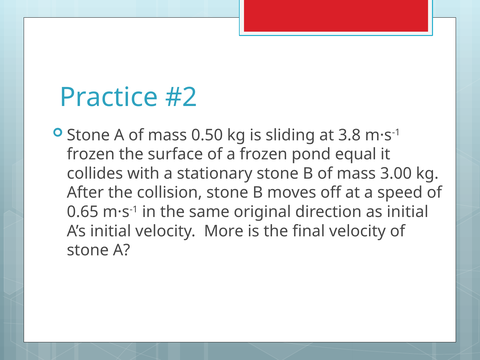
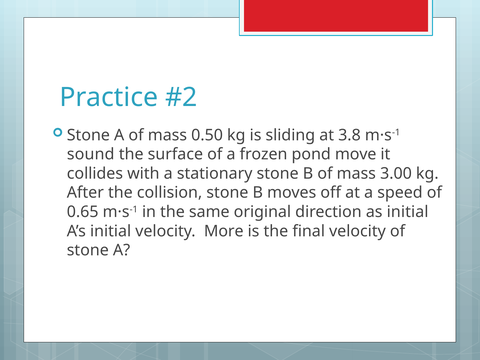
frozen: frozen -> sound (91, 154)
equal: equal -> move (356, 154)
